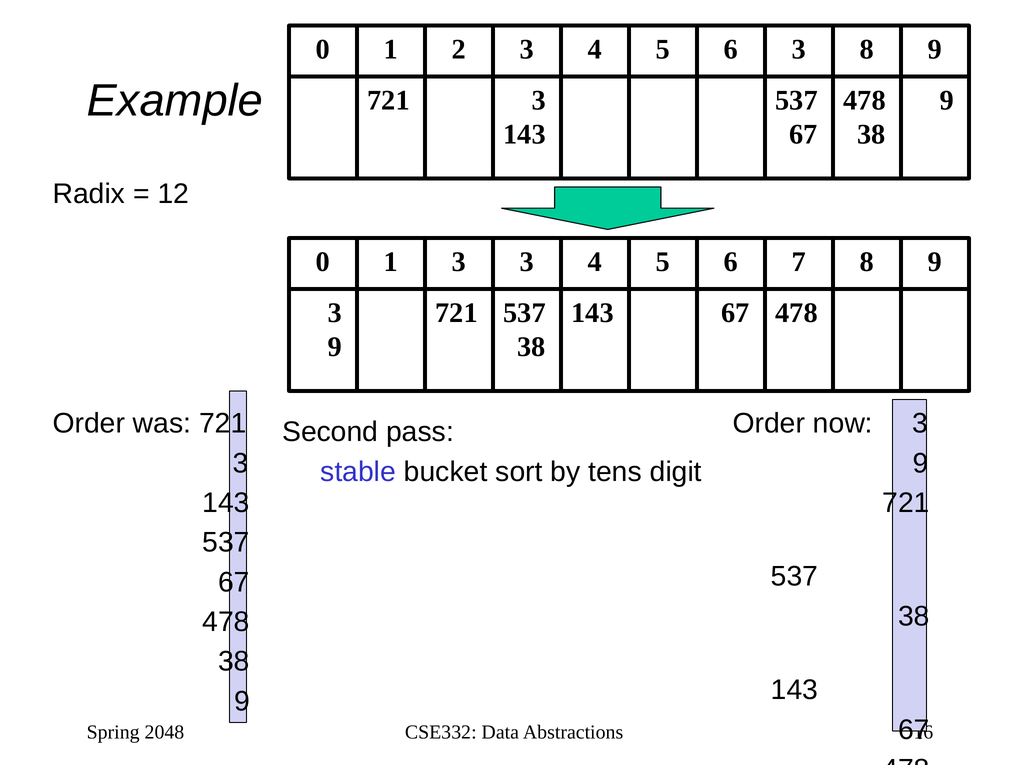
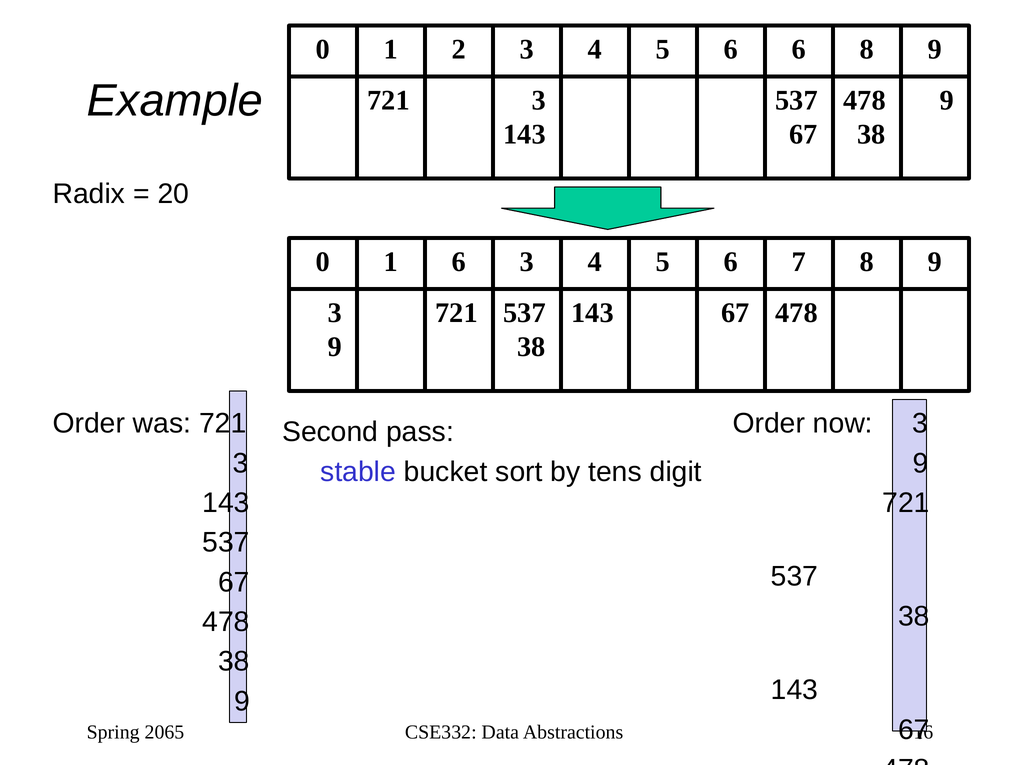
6 3: 3 -> 6 (799, 50)
12: 12 -> 20 (173, 194)
1 3: 3 -> 6 (459, 262)
2048: 2048 -> 2065 (164, 732)
